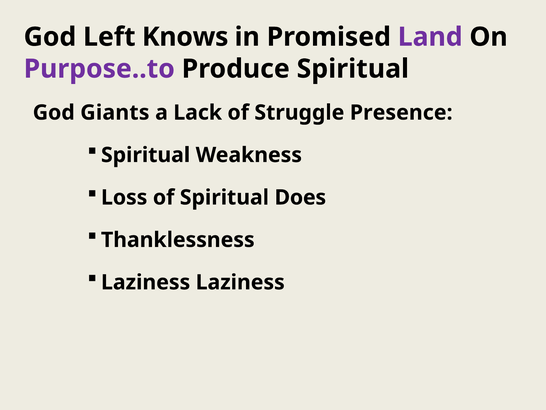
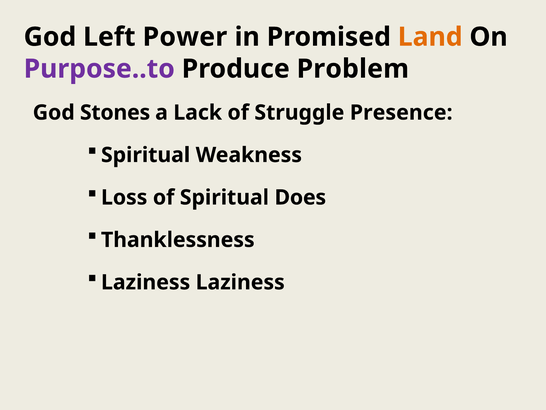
Knows: Knows -> Power (185, 37)
Land colour: purple -> orange (430, 37)
Produce Spiritual: Spiritual -> Problem (353, 69)
Giants: Giants -> Stones (115, 112)
